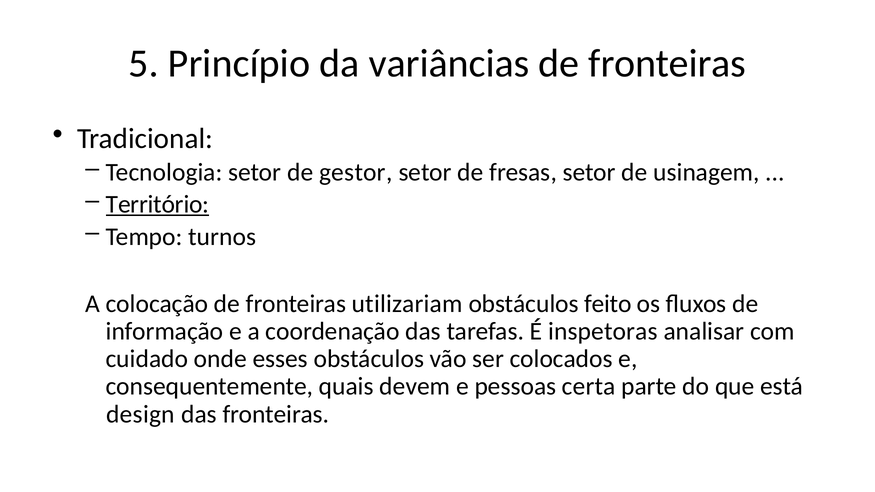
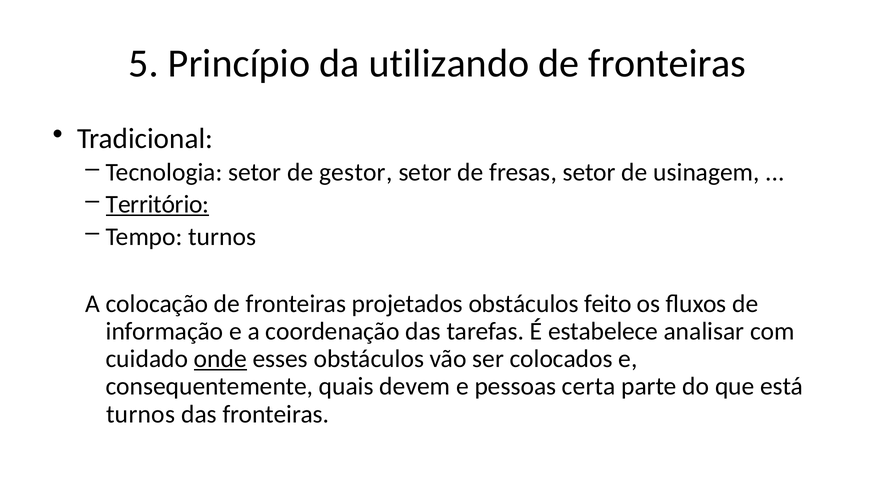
variâncias: variâncias -> utilizando (449, 63)
utilizariam: utilizariam -> projetados (407, 304)
inspetoras: inspetoras -> estabelece (603, 332)
onde underline: none -> present (220, 359)
design: design -> turnos (141, 414)
